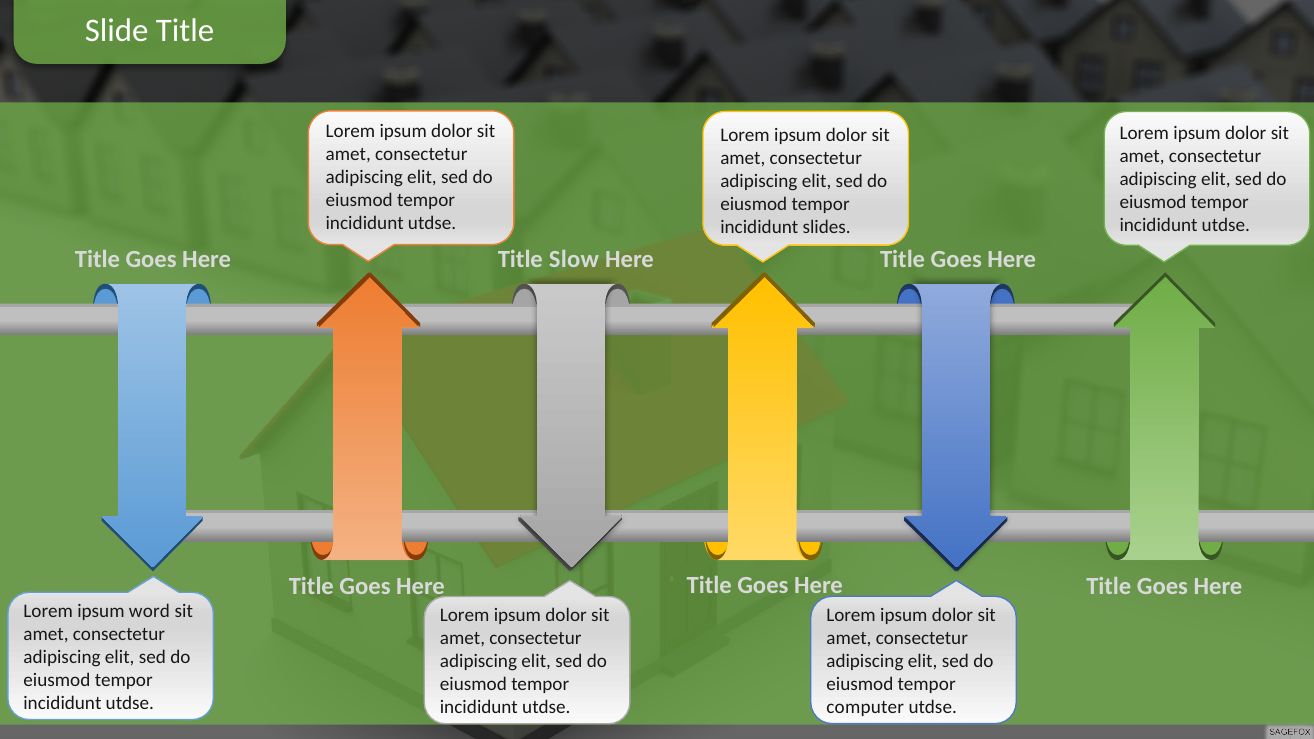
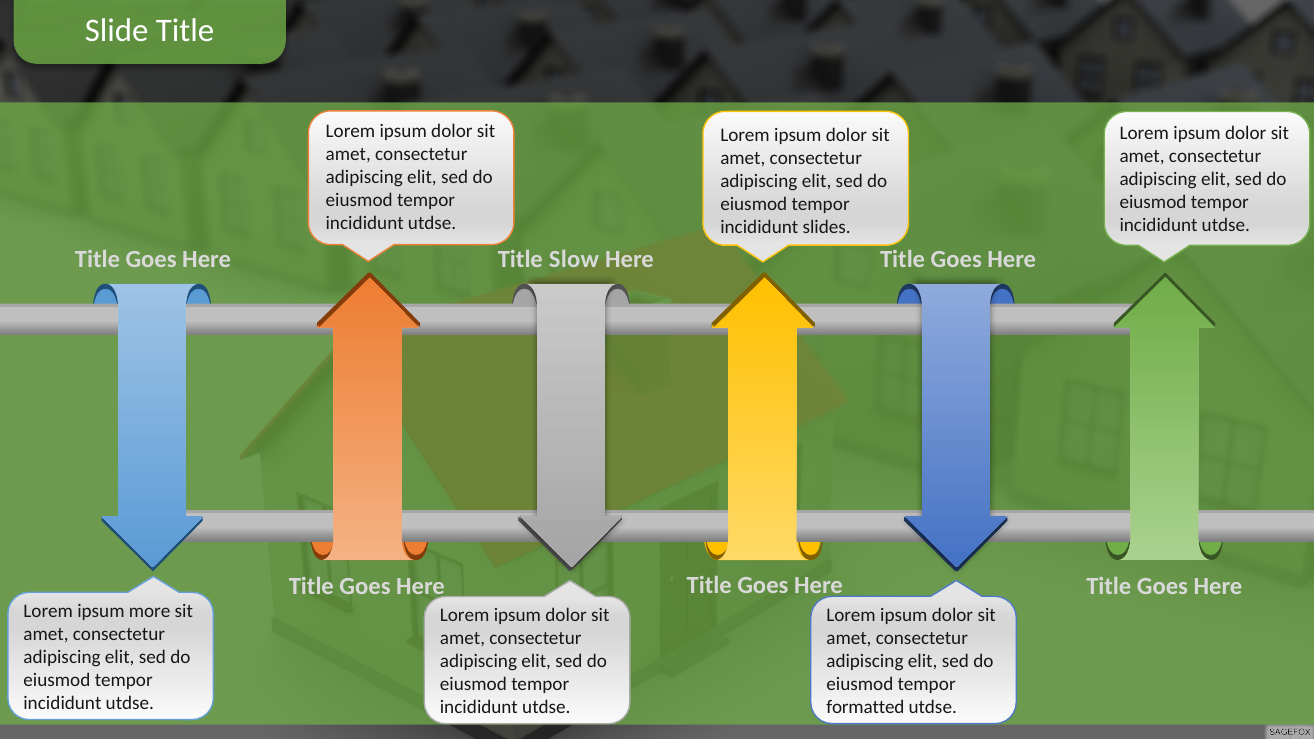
word: word -> more (150, 611)
computer: computer -> formatted (865, 707)
